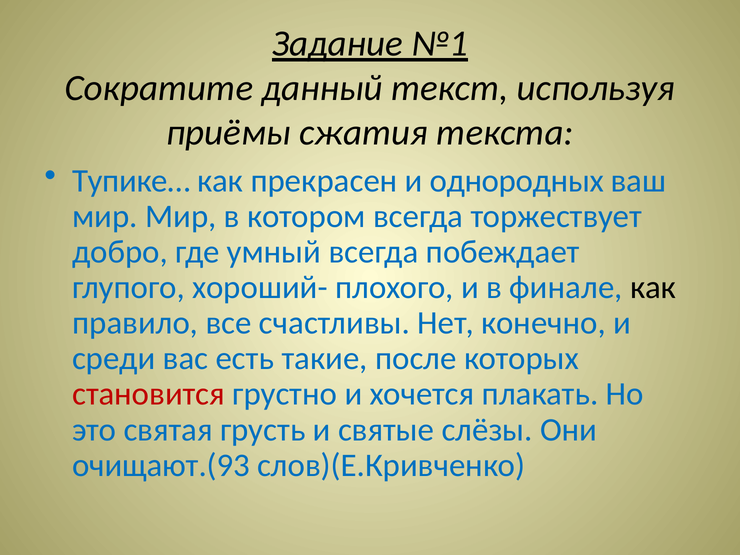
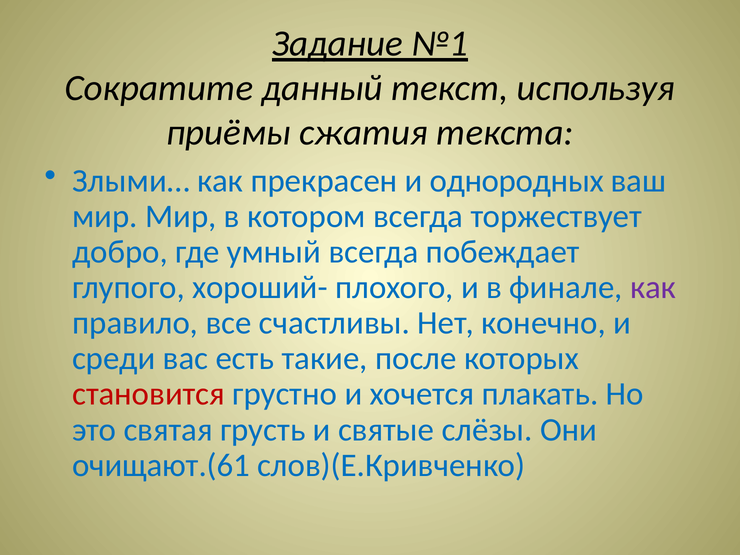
Тупике…: Тупике… -> Злыми… (131, 181)
как colour: black -> purple (653, 288)
очищают.(93: очищают.(93 -> очищают.(61 (161, 465)
